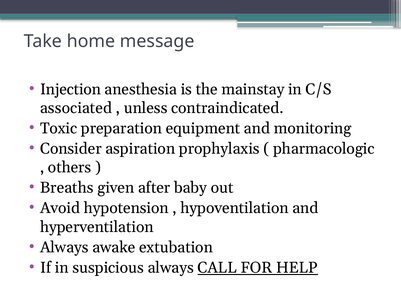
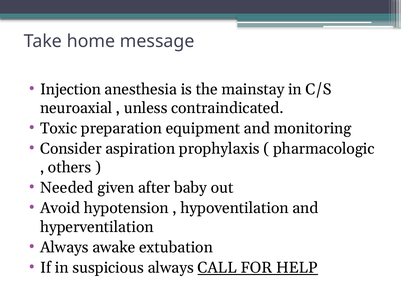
associated: associated -> neuroaxial (76, 108)
Breaths: Breaths -> Needed (67, 188)
